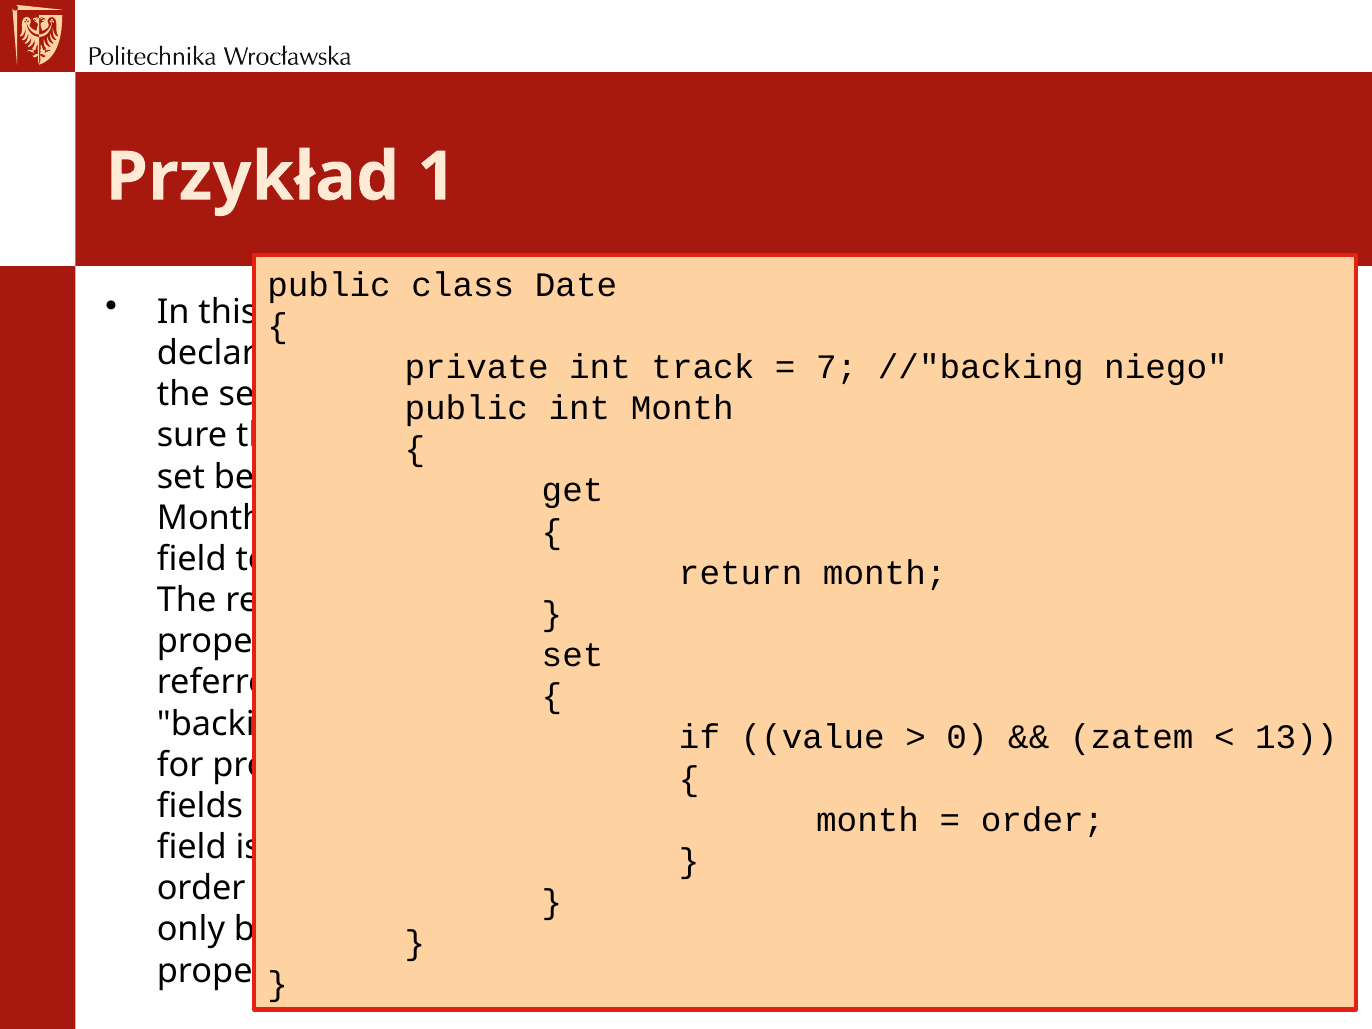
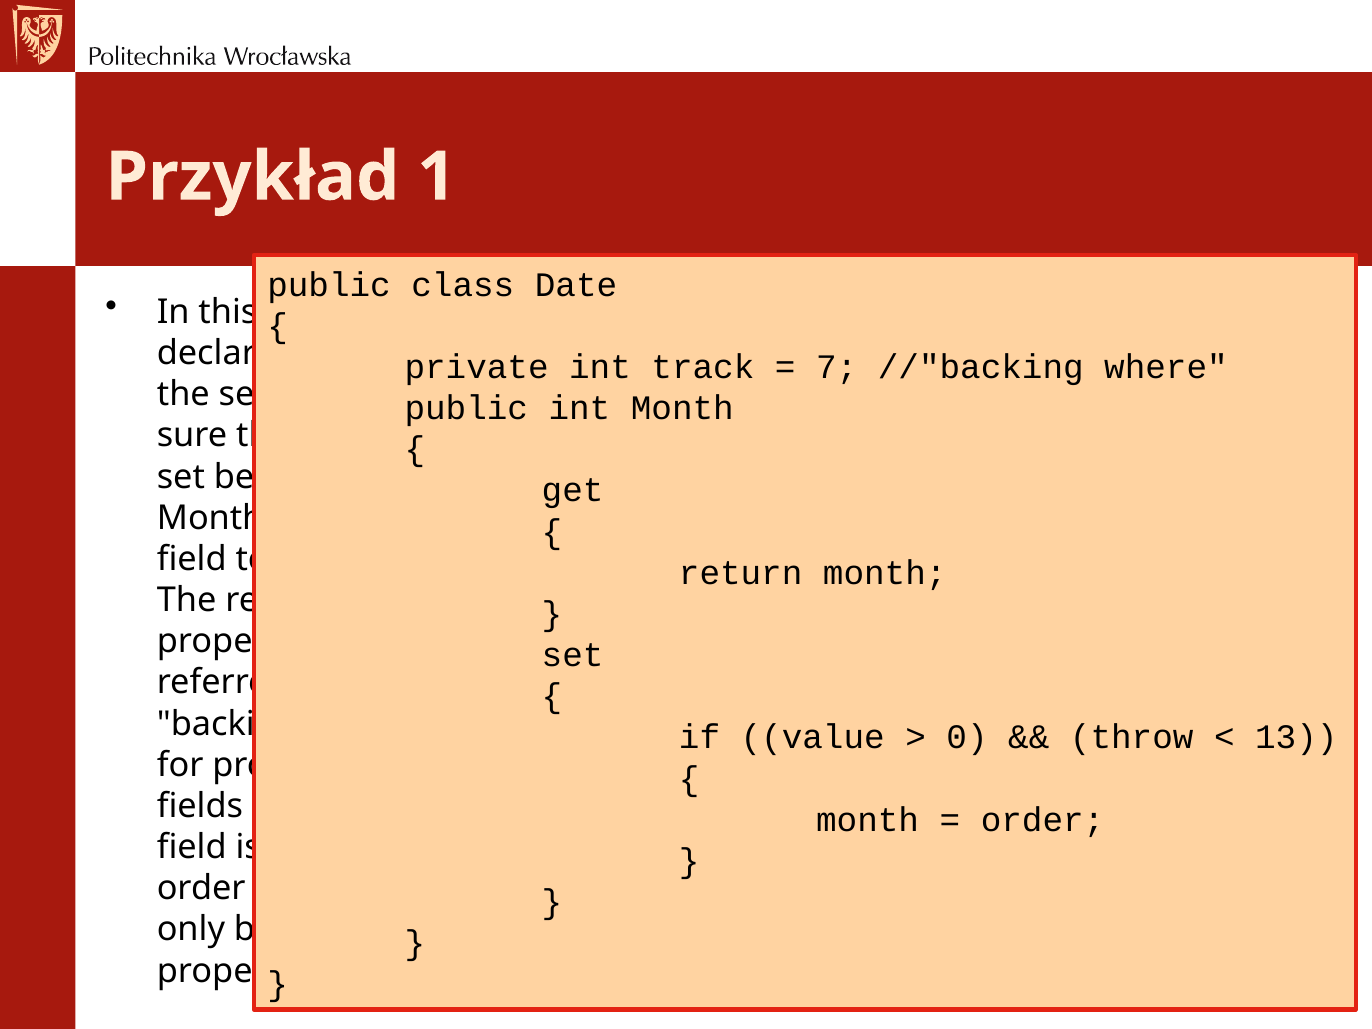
niego: niego -> where (1166, 367)
zatem: zatem -> throw (1132, 738)
